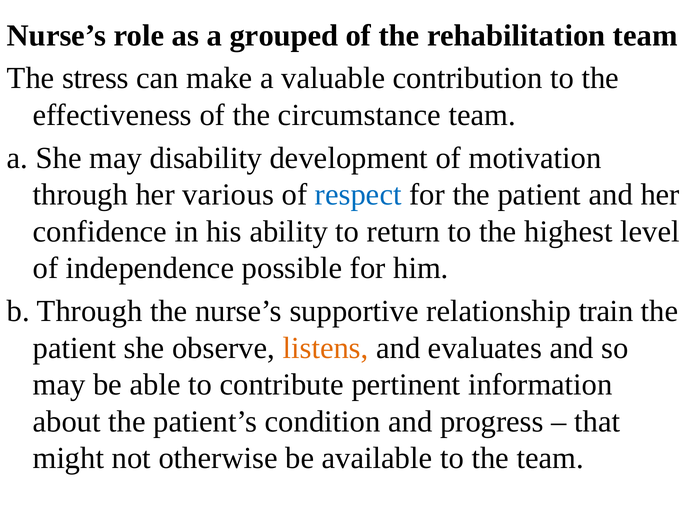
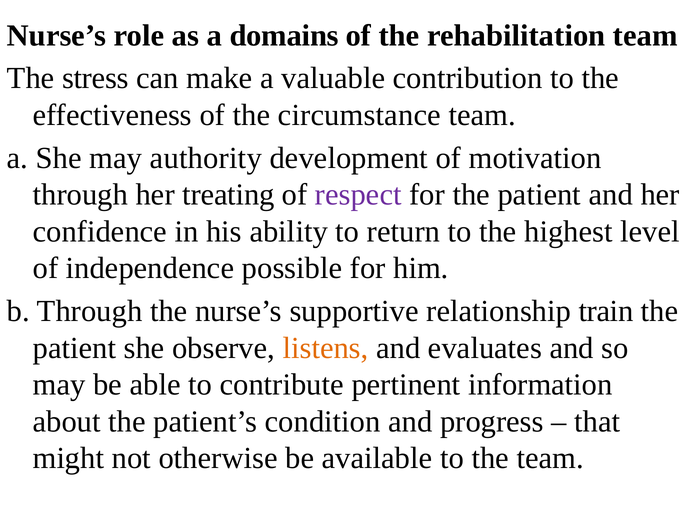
grouped: grouped -> domains (284, 35)
disability: disability -> authority (206, 158)
various: various -> treating (228, 195)
respect colour: blue -> purple (358, 195)
